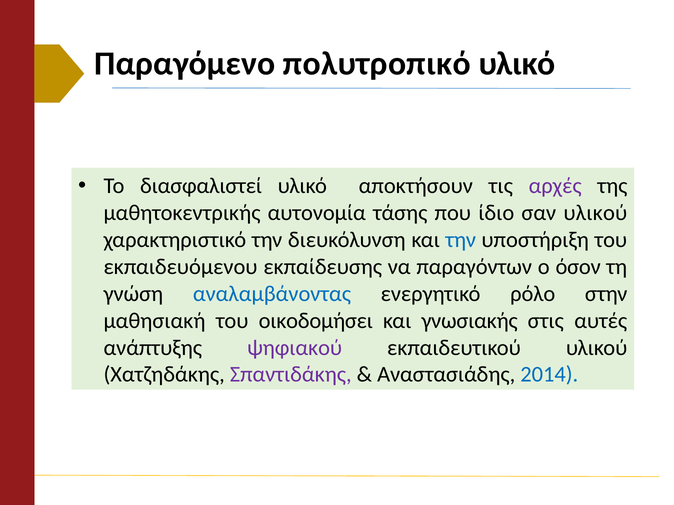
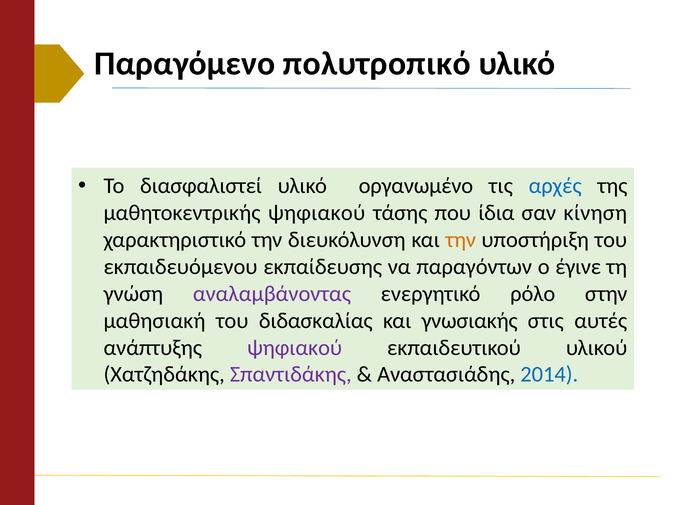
αποκτήσουν: αποκτήσουν -> οργανωμένο (416, 186)
αρχές colour: purple -> blue (555, 186)
μαθητοκεντρικής αυτονομία: αυτονομία -> ψηφιακού (317, 213)
ίδιο: ίδιο -> ίδια (496, 213)
σαν υλικού: υλικού -> κίνηση (595, 213)
την colour: blue -> orange (461, 240)
όσον: όσον -> έγινε (578, 267)
αναλαμβάνοντας colour: blue -> purple (272, 294)
οικοδομήσει: οικοδομήσει -> διδασκαλίας (316, 321)
